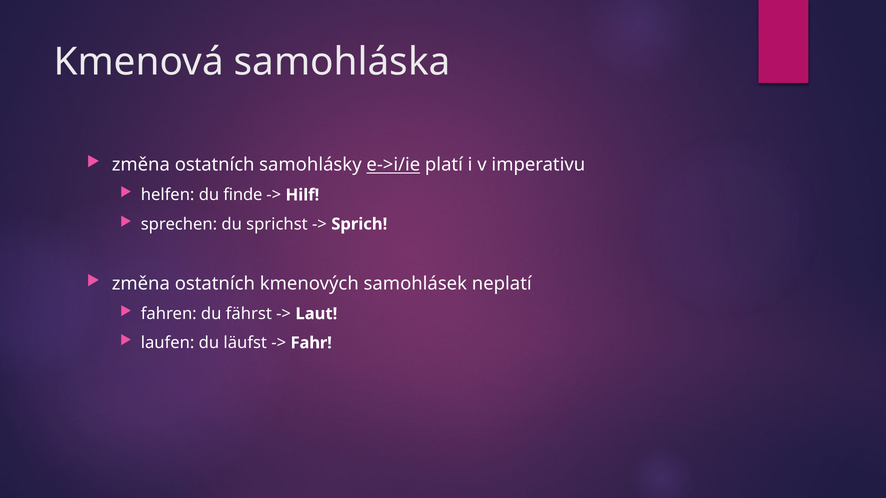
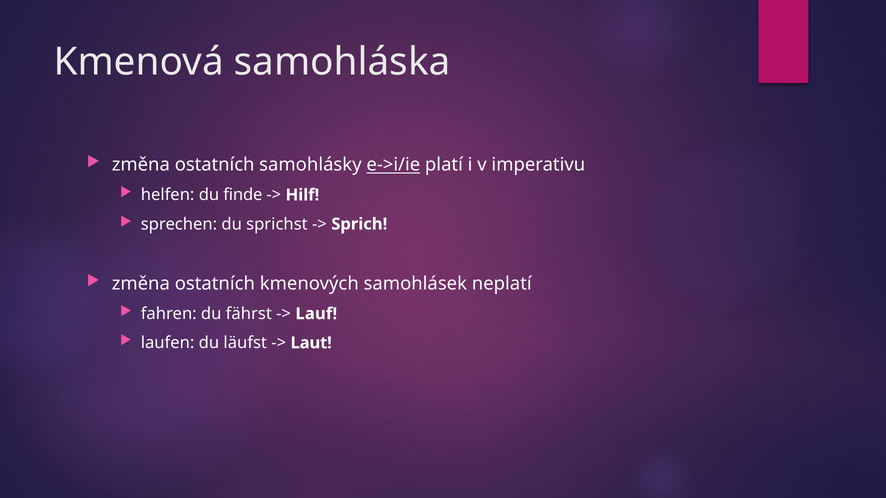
Laut: Laut -> Lauf (316, 314)
Fahr: Fahr -> Laut (311, 343)
